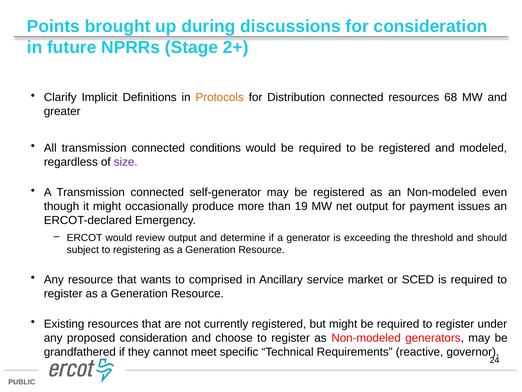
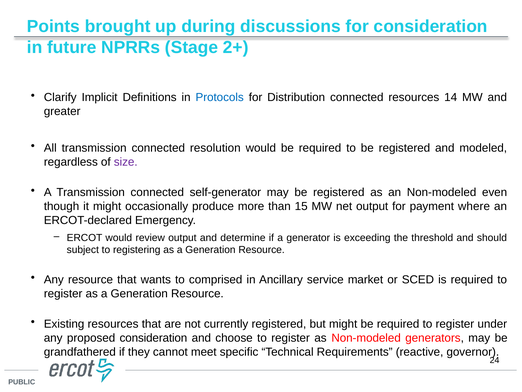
Protocols colour: orange -> blue (220, 97)
68: 68 -> 14 (451, 97)
conditions: conditions -> resolution (215, 148)
19: 19 -> 15 (301, 206)
issues: issues -> where (474, 206)
